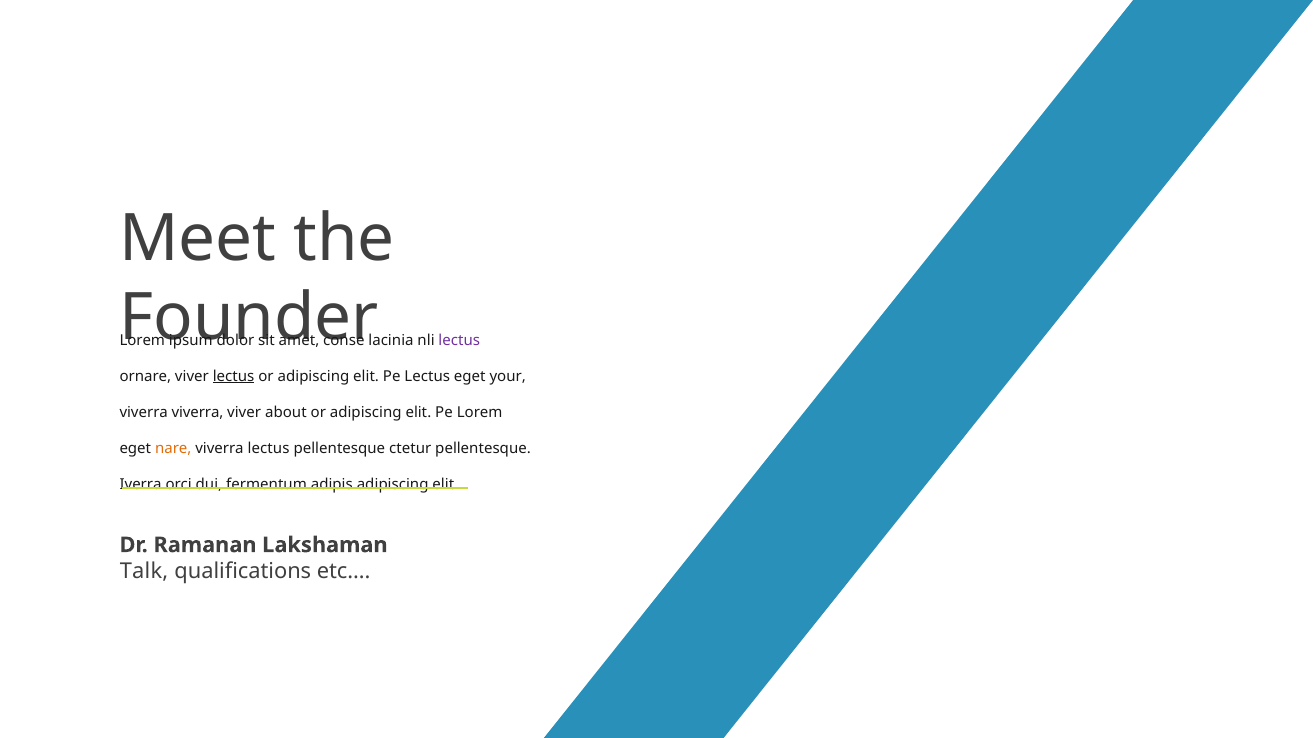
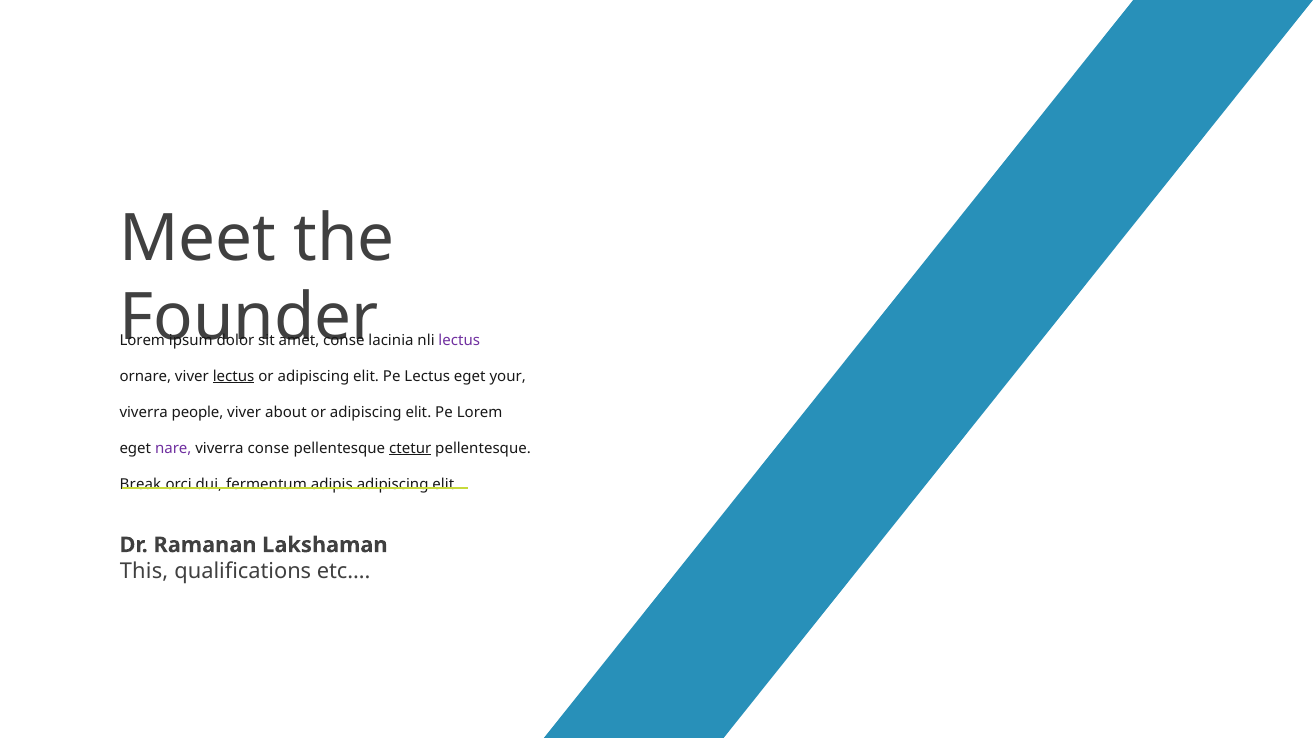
viverra viverra: viverra -> people (198, 413)
nare colour: orange -> purple (173, 449)
viverra lectus: lectus -> conse (269, 449)
ctetur underline: none -> present (410, 449)
Iverra: Iverra -> Break (140, 485)
Talk: Talk -> This (144, 572)
